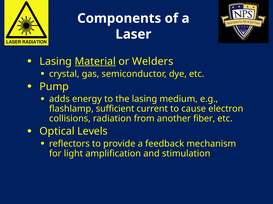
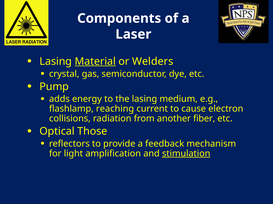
sufficient: sufficient -> reaching (115, 109)
Levels: Levels -> Those (92, 132)
stimulation underline: none -> present (186, 154)
